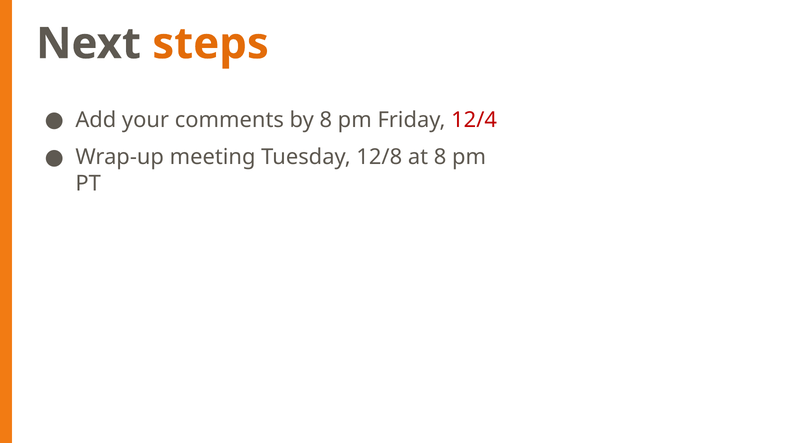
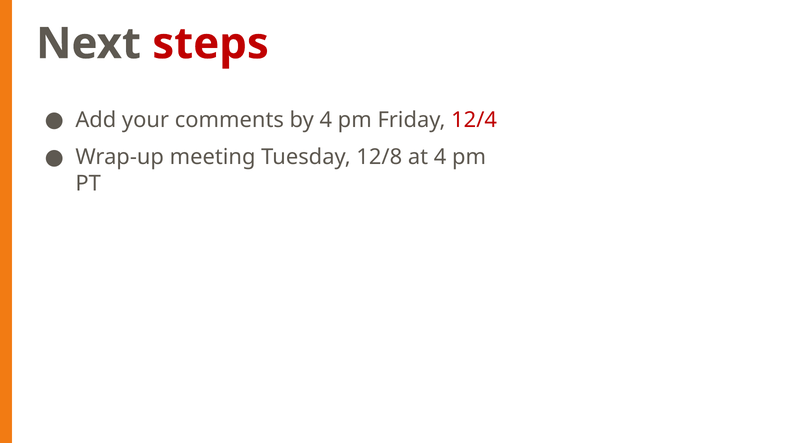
steps colour: orange -> red (211, 44)
by 8: 8 -> 4 (326, 120)
at 8: 8 -> 4 (440, 157)
